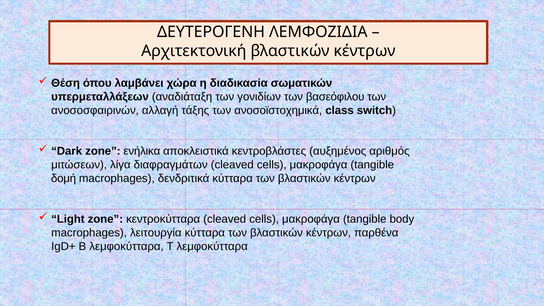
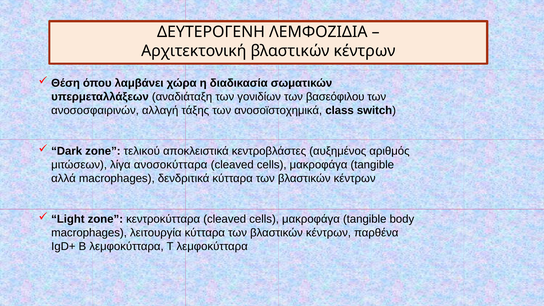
ενήλικα: ενήλικα -> τελικού (142, 151)
διαφραγμάτων: διαφραγμάτων -> ανοσοκύτταρα (171, 165)
δομή: δομή -> αλλά (64, 178)
